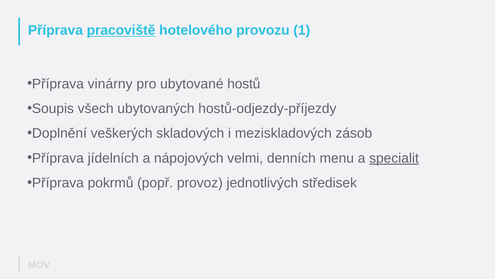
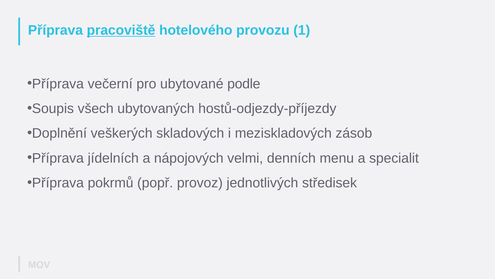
vinárny: vinárny -> večerní (110, 84)
hostů: hostů -> podle (244, 84)
specialit underline: present -> none (394, 158)
